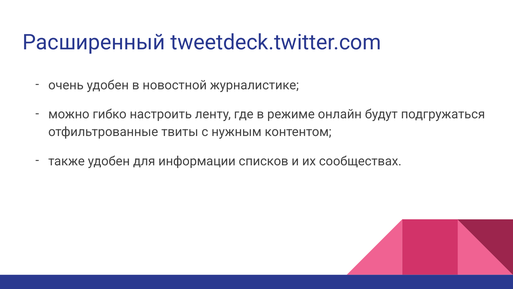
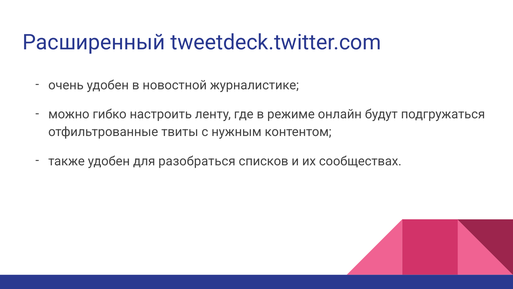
информации: информации -> разобраться (197, 161)
